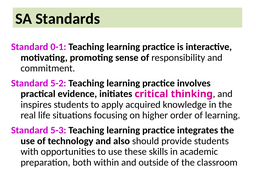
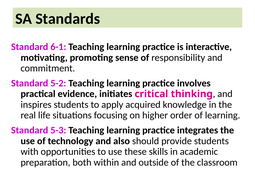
0-1: 0-1 -> 6-1 (58, 47)
